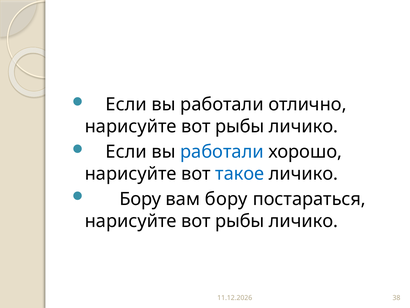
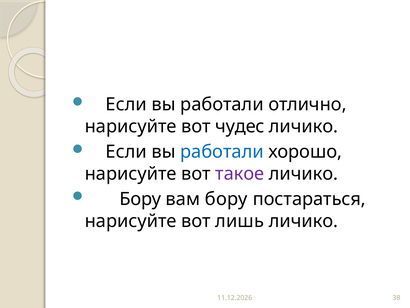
рыбы: рыбы -> чудес (240, 126)
такое colour: blue -> purple (240, 173)
рыбы: рыбы -> лишь (240, 221)
